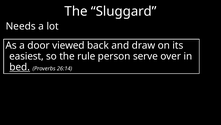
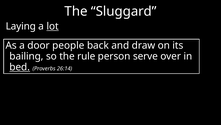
Needs: Needs -> Laying (21, 26)
lot underline: none -> present (53, 26)
viewed: viewed -> people (68, 45)
easiest: easiest -> bailing (26, 56)
